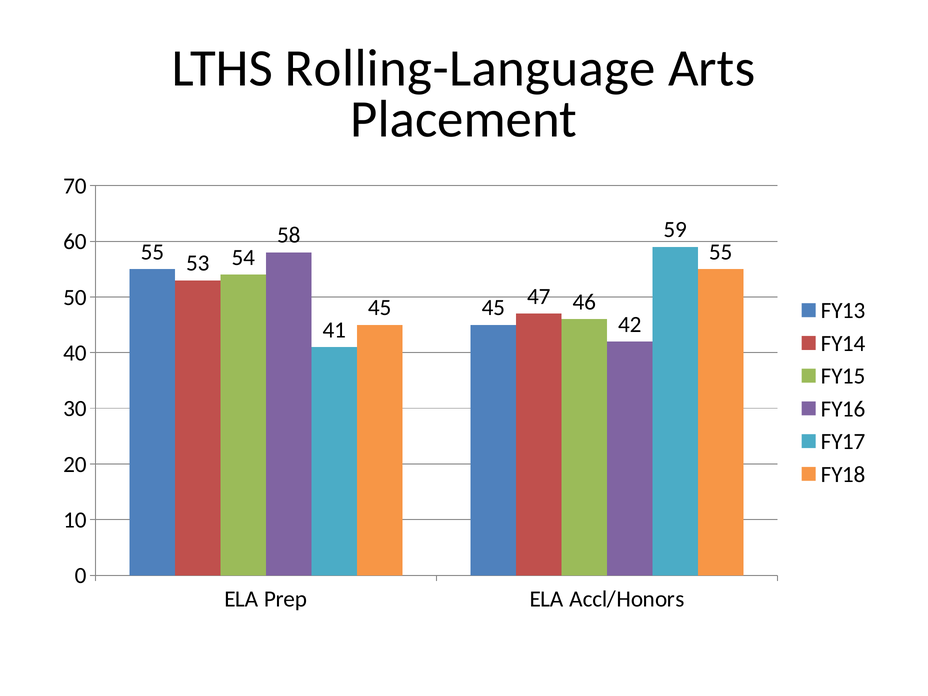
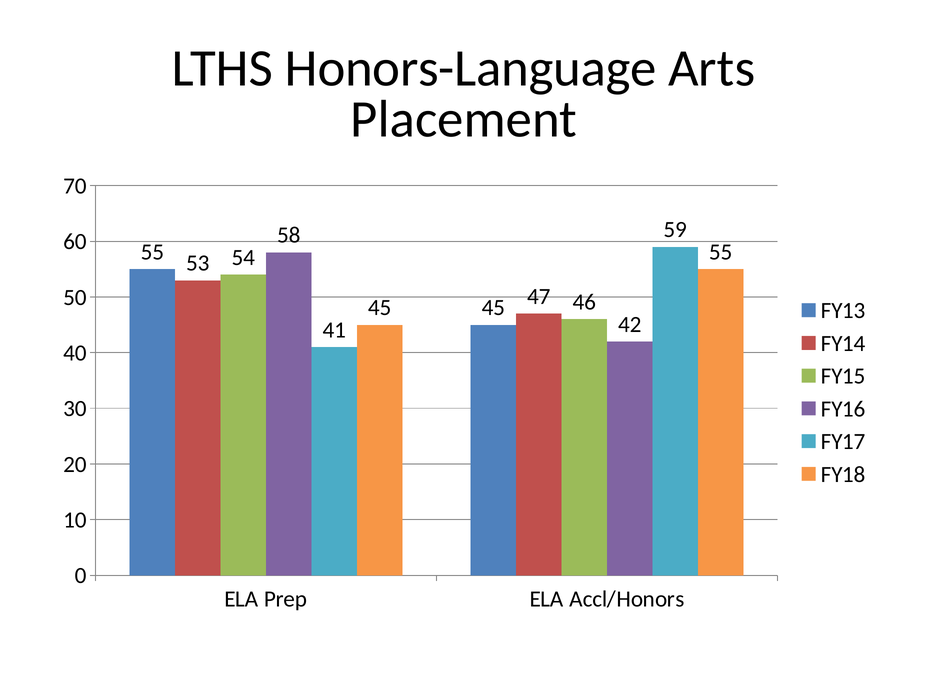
Rolling-Language: Rolling-Language -> Honors-Language (471, 68)
